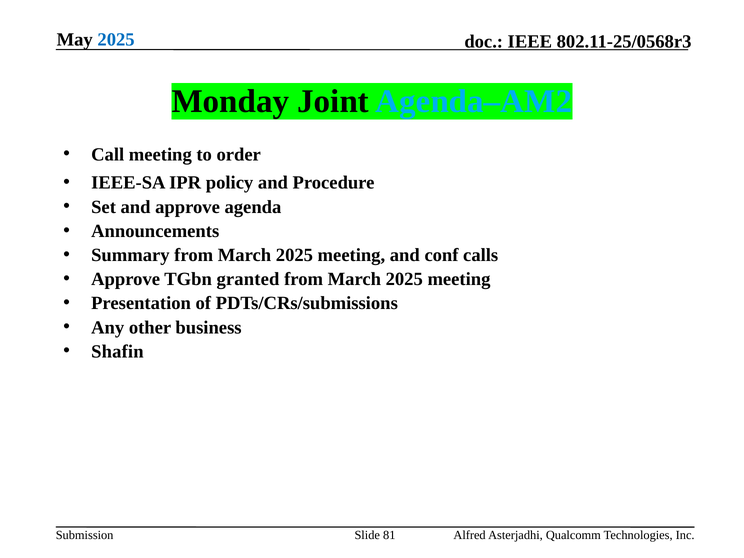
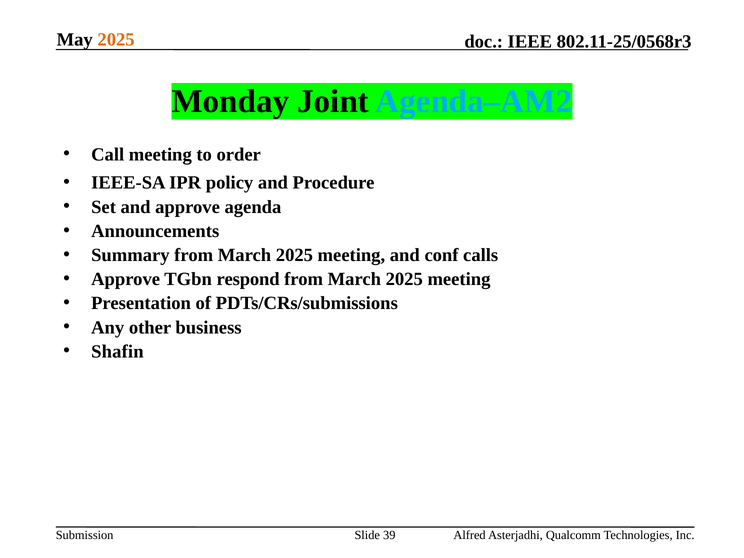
2025 colour: blue -> orange (116, 39)
granted: granted -> respond (248, 279)
81: 81 -> 39 (389, 535)
